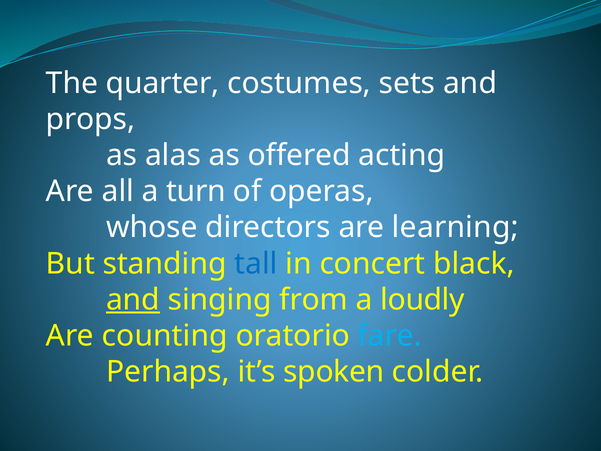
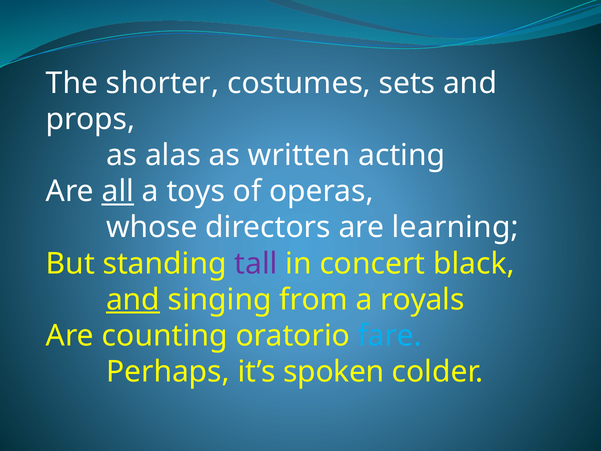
quarter: quarter -> shorter (163, 83)
offered: offered -> written (299, 155)
all underline: none -> present (118, 191)
turn: turn -> toys (196, 191)
tall colour: blue -> purple (256, 263)
loudly: loudly -> royals (422, 300)
